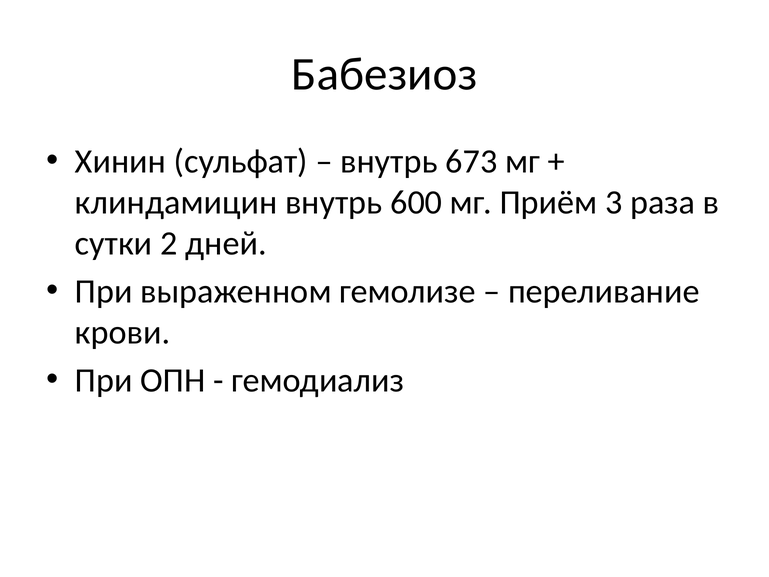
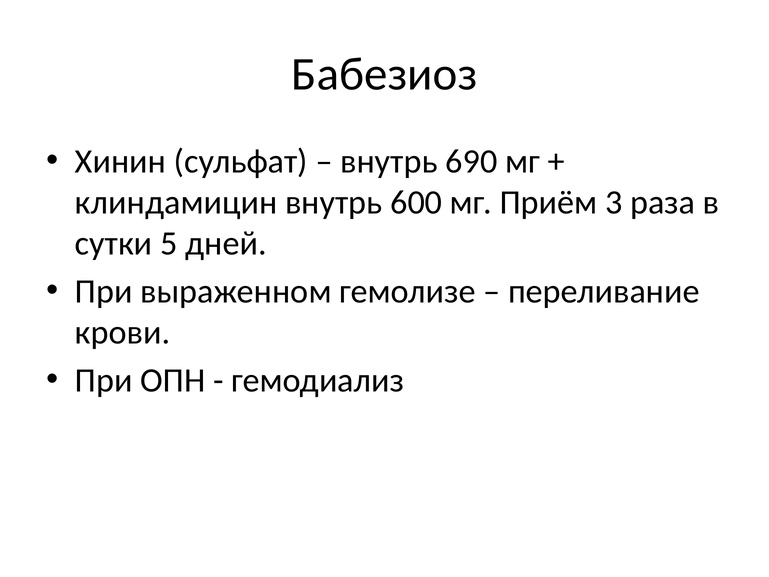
673: 673 -> 690 (471, 161)
2: 2 -> 5 (169, 243)
